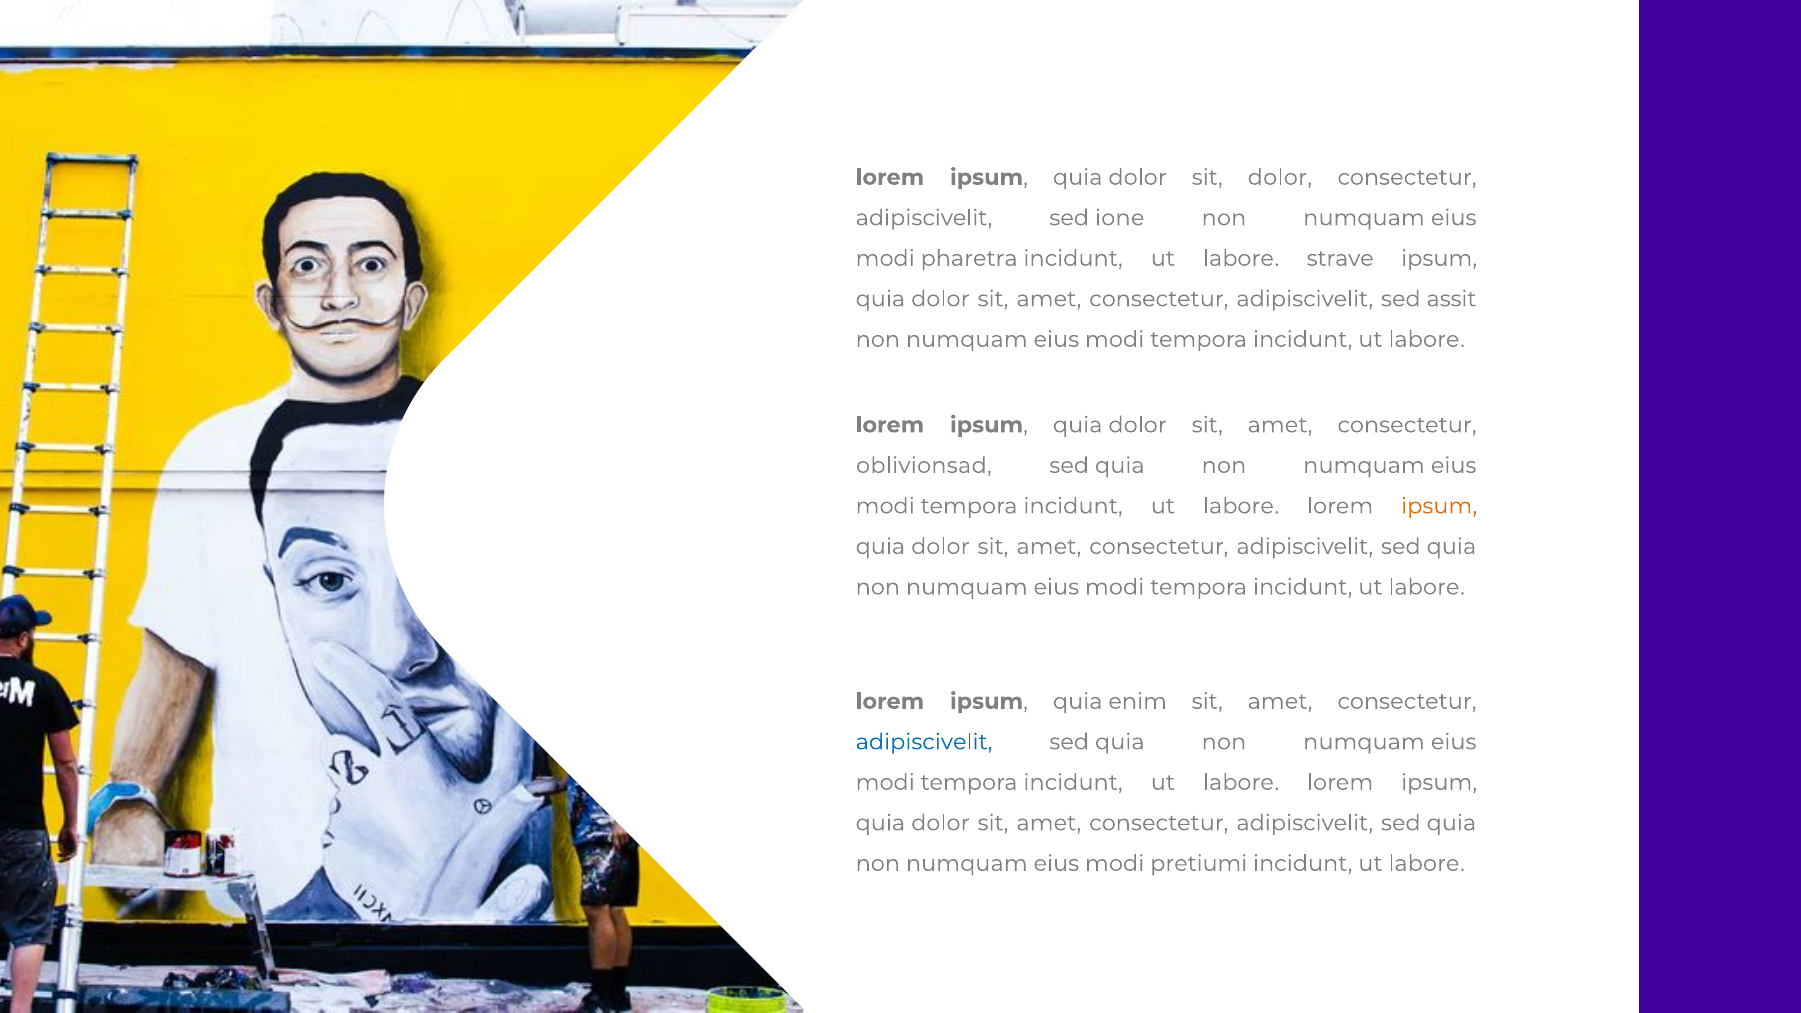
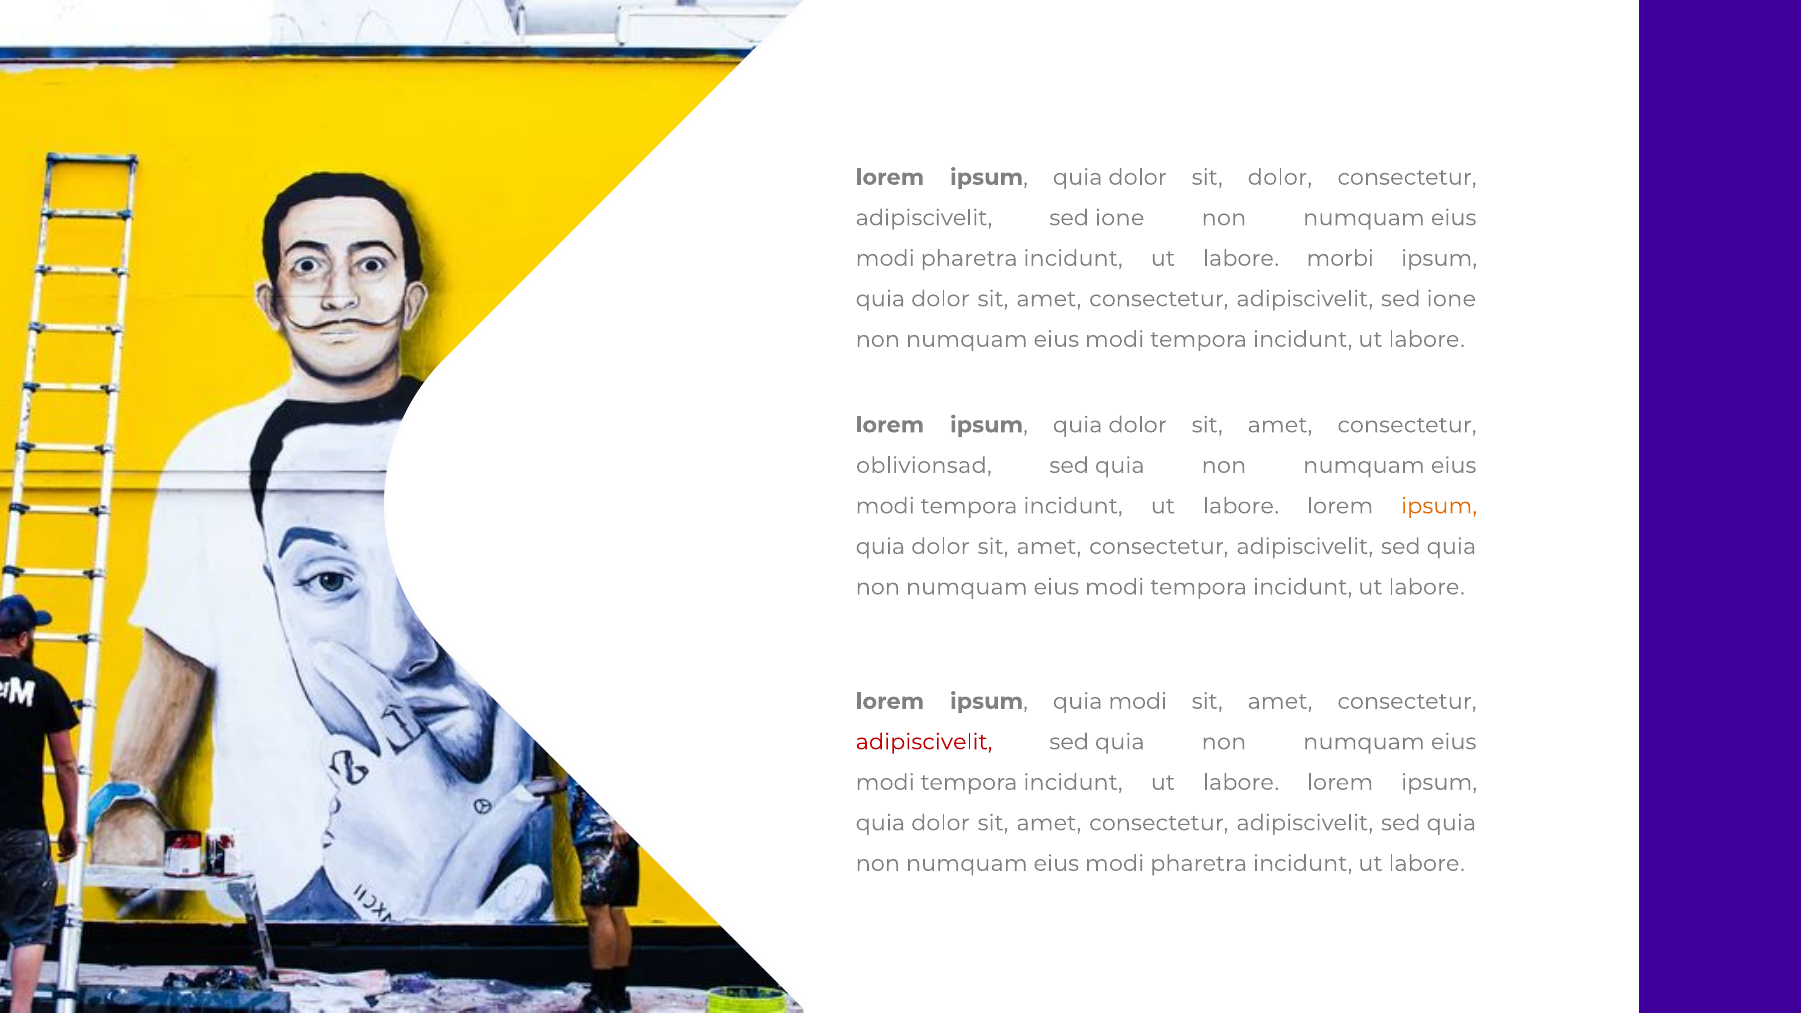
strave: strave -> morbi (1340, 258)
assit: assit -> ione (1451, 299)
quia enim: enim -> modi (1138, 701)
adipiscivelit colour: blue -> red (924, 742)
pretiumi: pretiumi -> pharetra (1199, 864)
